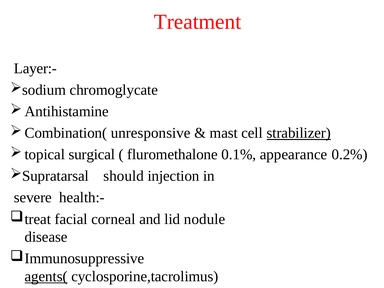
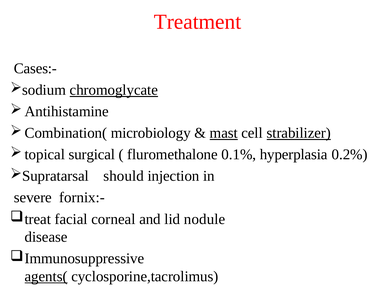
Layer:-: Layer:- -> Cases:- (35, 68)
chromoglycate underline: none -> present (114, 90)
unresponsive: unresponsive -> microbiology (151, 133)
mast underline: none -> present (224, 133)
appearance: appearance -> hyperplasia (294, 155)
health:-: health:- -> fornix:- (82, 198)
